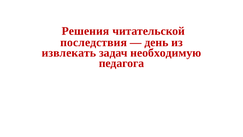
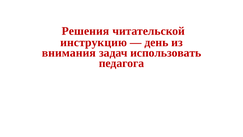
последствия: последствия -> инструкцию (94, 42)
извлекать: извлекать -> внимания (69, 53)
необходимую: необходимую -> использовать (166, 53)
